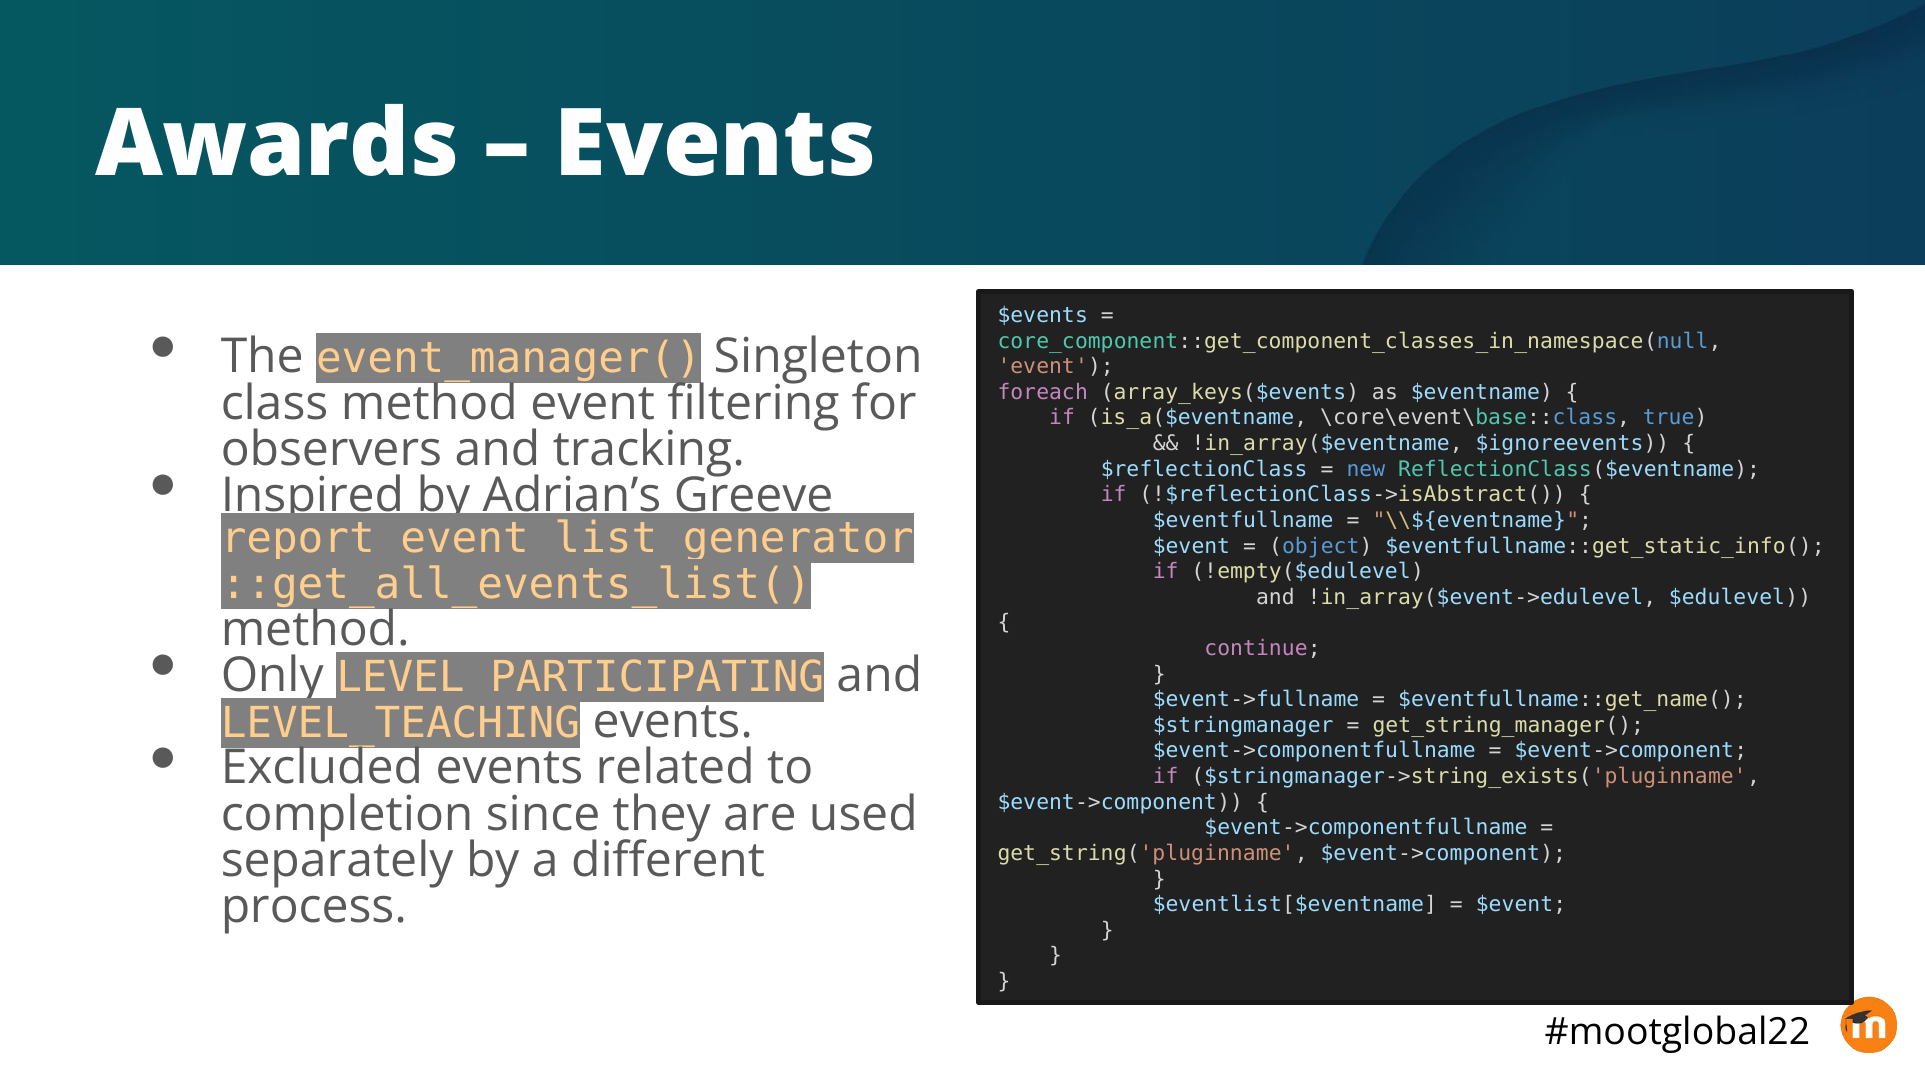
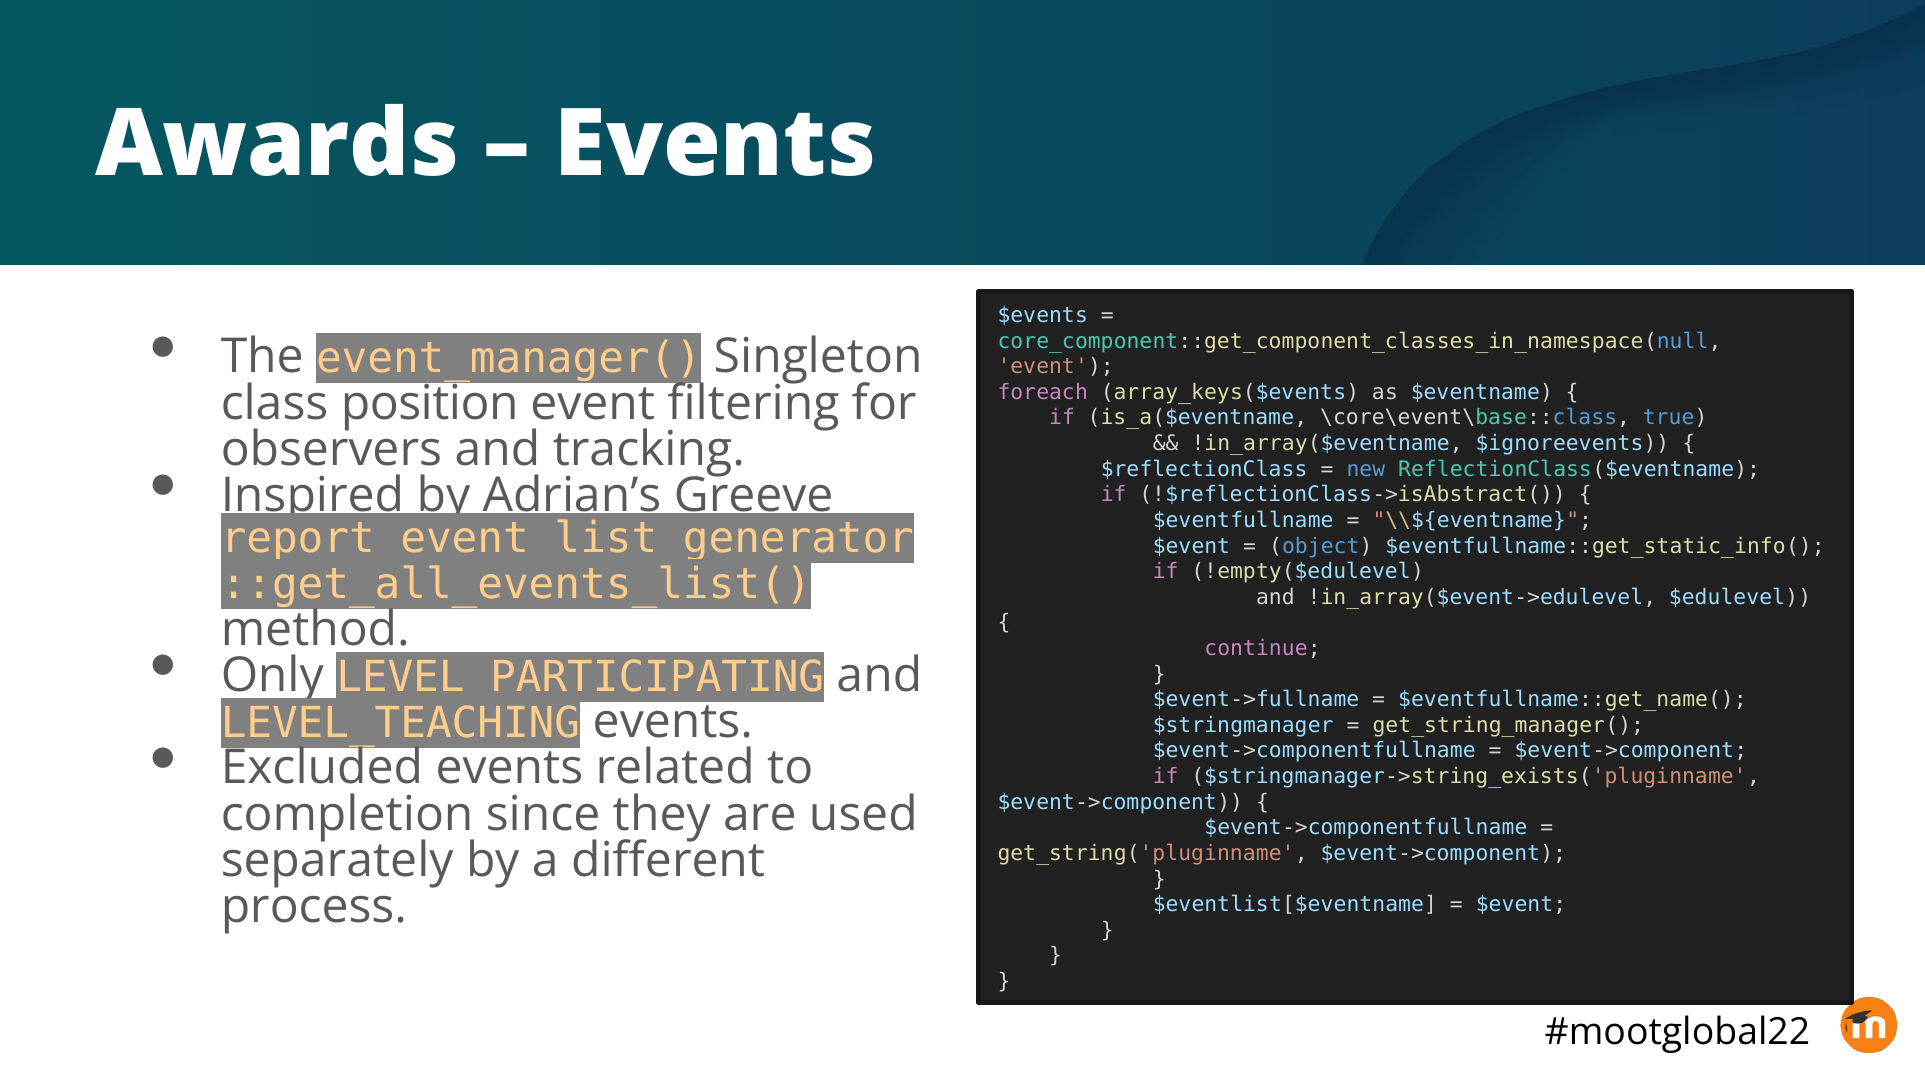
class method: method -> position (430, 403)
